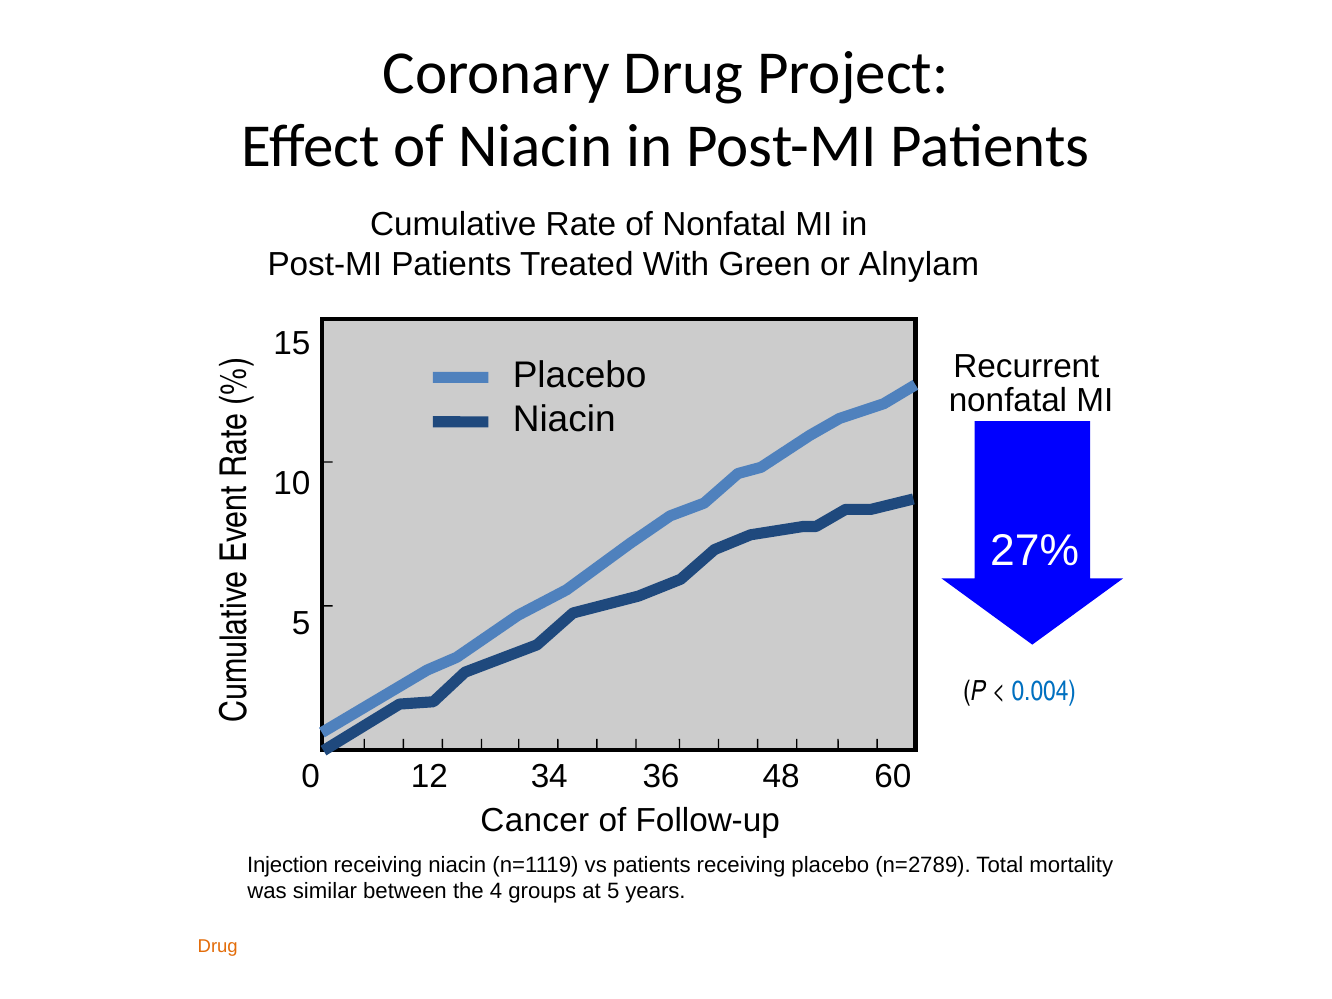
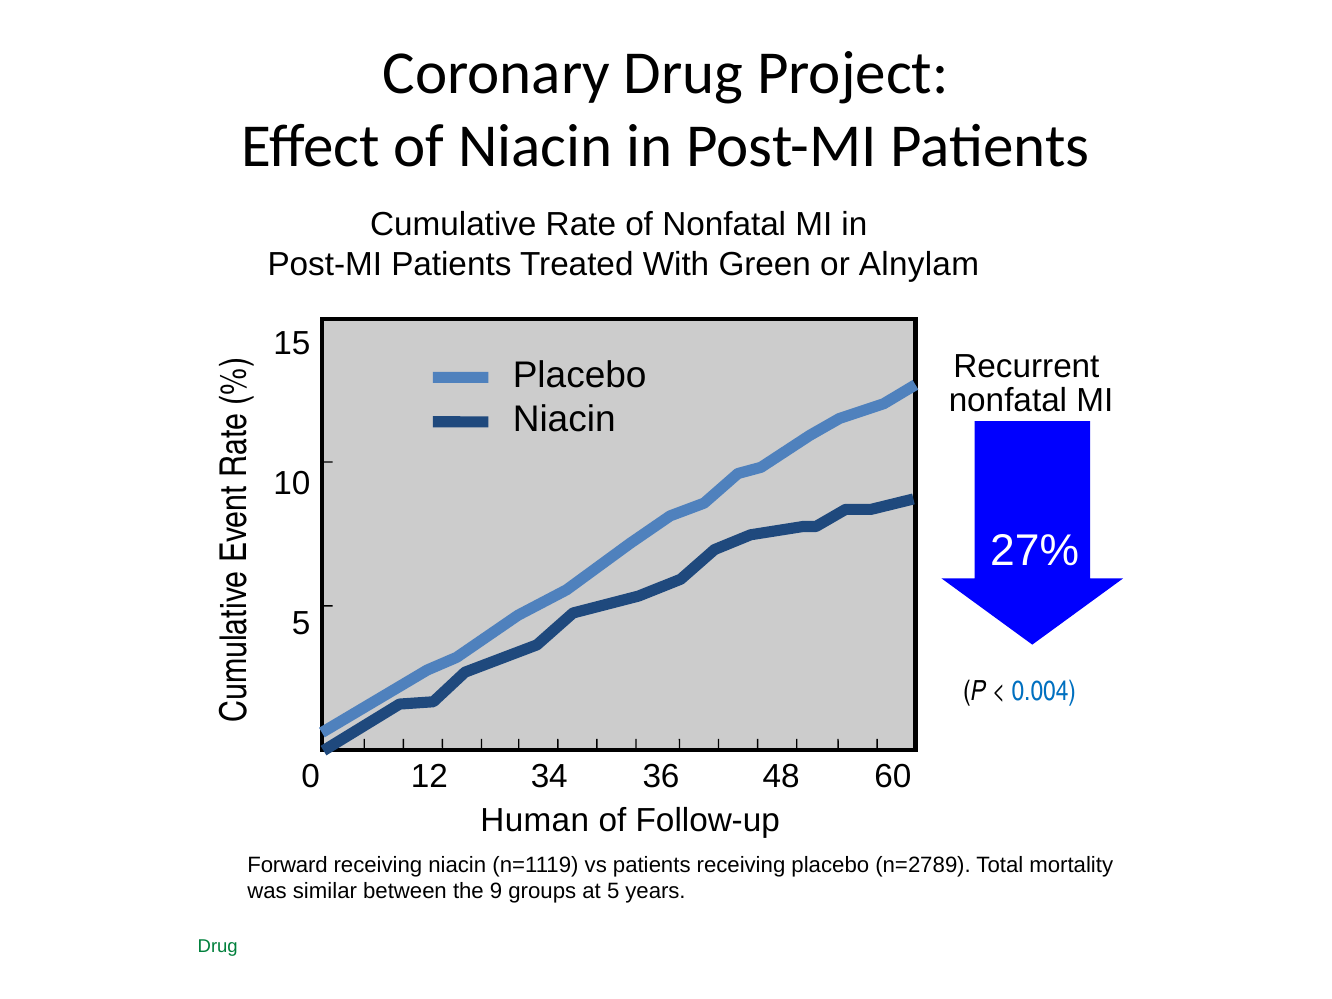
Cancer: Cancer -> Human (535, 820)
Injection: Injection -> Forward (288, 865)
4: 4 -> 9 (496, 891)
Drug colour: orange -> green (218, 947)
